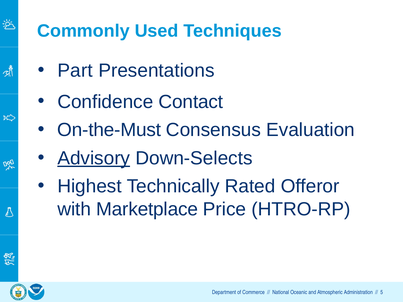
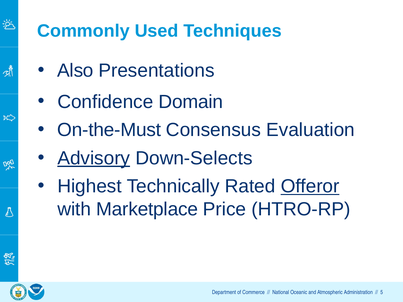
Part: Part -> Also (75, 71)
Contact: Contact -> Domain (191, 102)
Offeror underline: none -> present (310, 186)
